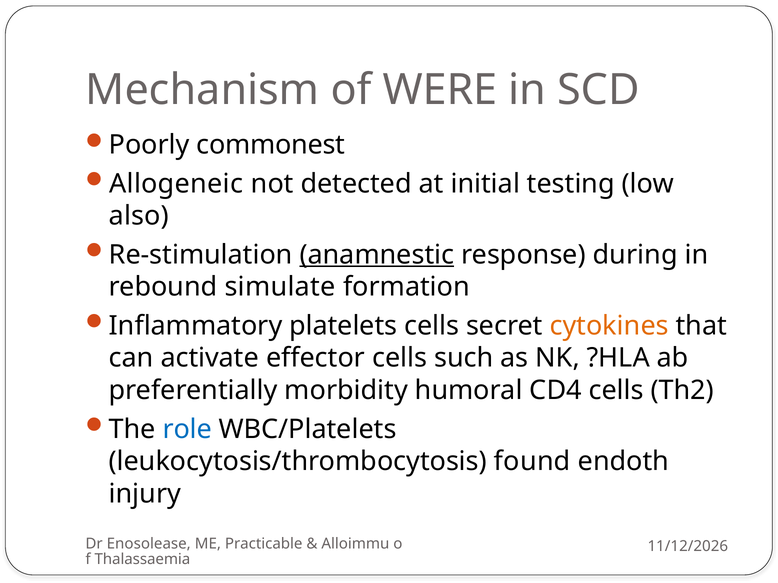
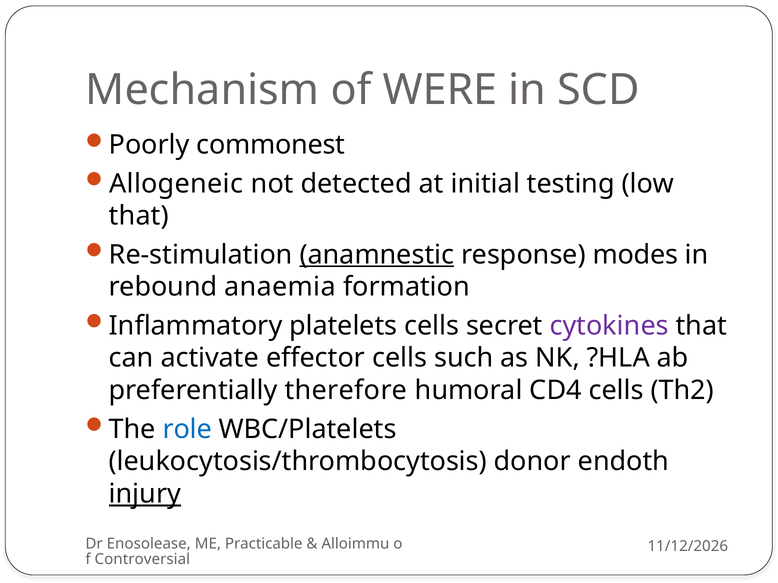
also: also -> that (139, 216)
during: during -> modes (635, 255)
simulate: simulate -> anaemia (280, 287)
cytokines colour: orange -> purple (609, 326)
morbidity: morbidity -> therefore (346, 391)
found: found -> donor (532, 462)
injury underline: none -> present (145, 494)
Thalassaemia: Thalassaemia -> Controversial (142, 560)
